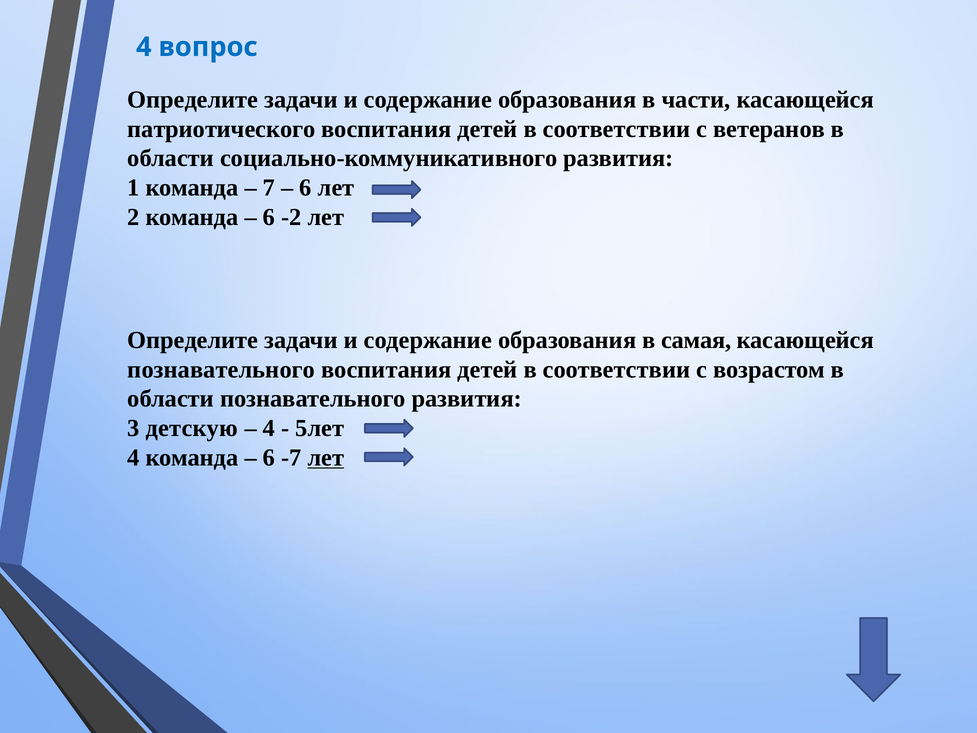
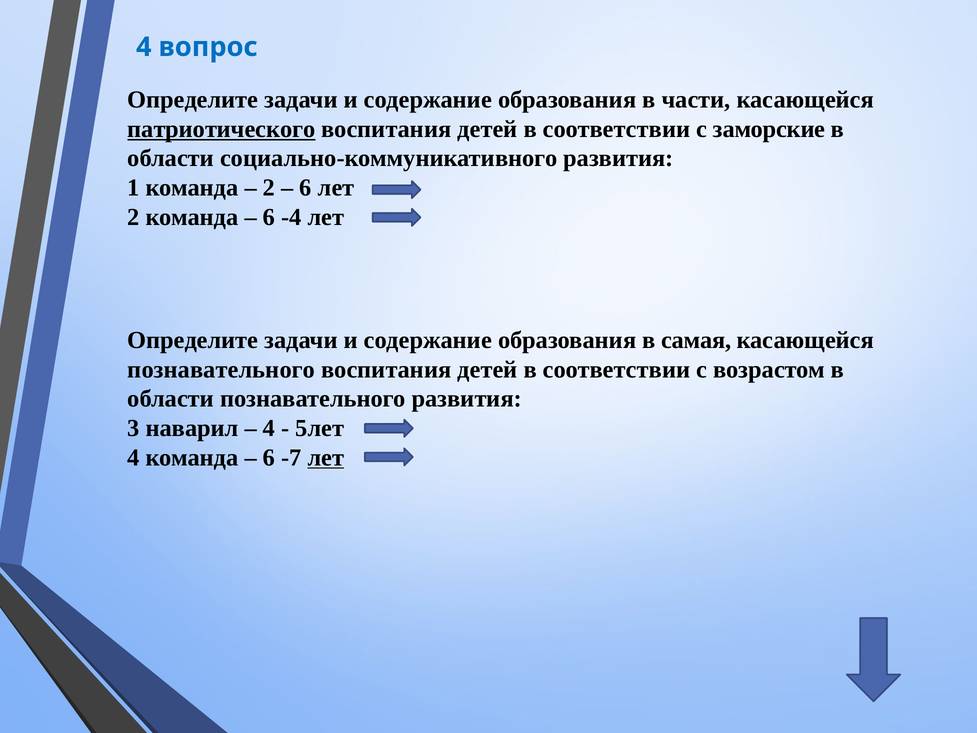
патриотического underline: none -> present (221, 129)
ветеранов: ветеранов -> заморские (769, 129)
7: 7 -> 2 (269, 188)
-2: -2 -> -4 (291, 217)
детскую: детскую -> наварил (192, 428)
